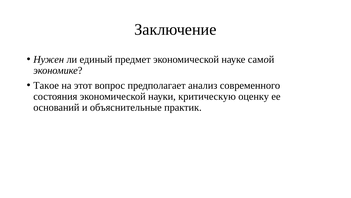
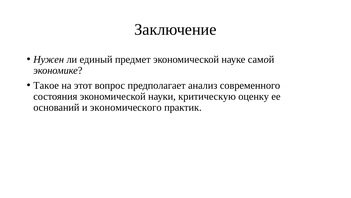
объяснительные: объяснительные -> экономического (126, 107)
